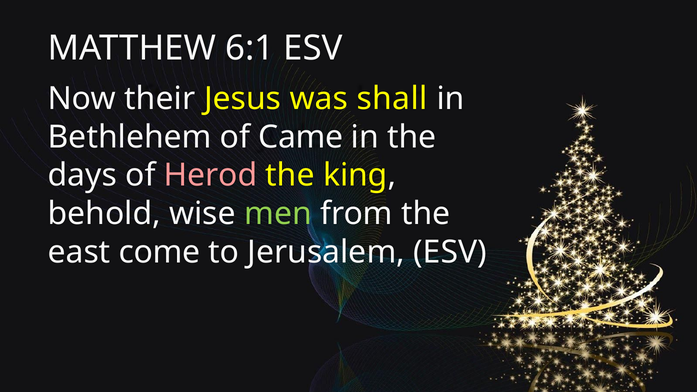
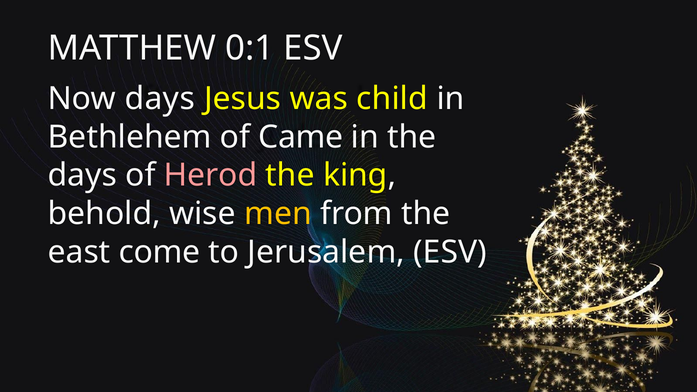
6:1: 6:1 -> 0:1 (250, 48)
Now their: their -> days (160, 99)
shall: shall -> child (392, 99)
men colour: light green -> yellow (278, 214)
